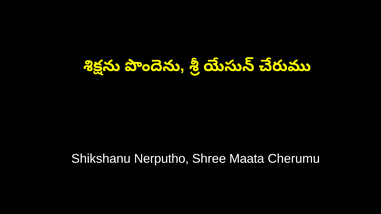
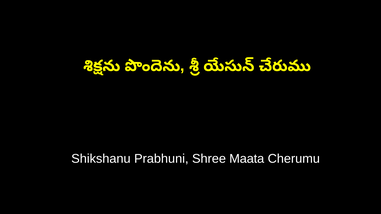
Nerputho: Nerputho -> Prabhuni (161, 159)
